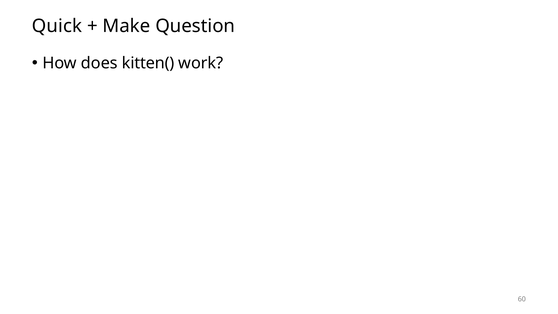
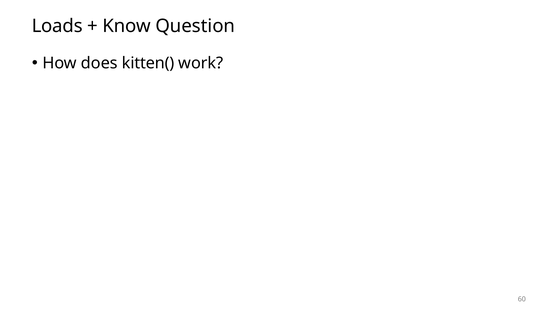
Quick: Quick -> Loads (57, 26)
Make: Make -> Know (127, 26)
